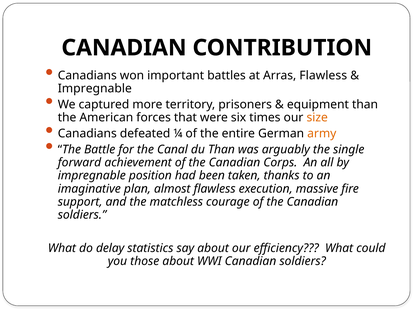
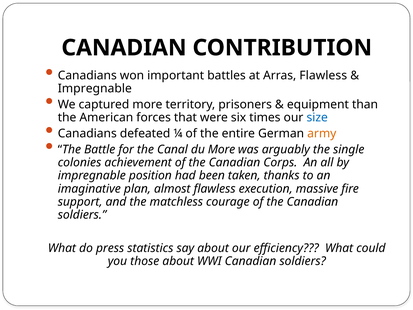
size colour: orange -> blue (317, 118)
du Than: Than -> More (222, 150)
forward: forward -> colonies (80, 163)
delay: delay -> press (110, 248)
